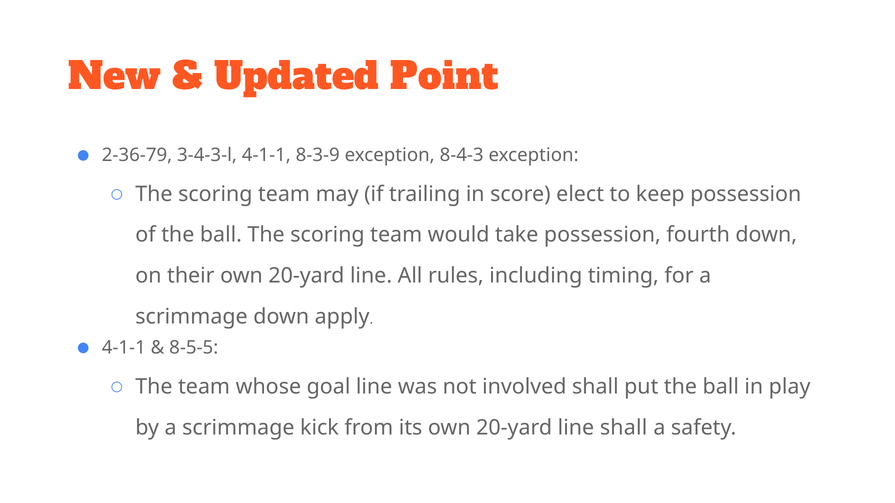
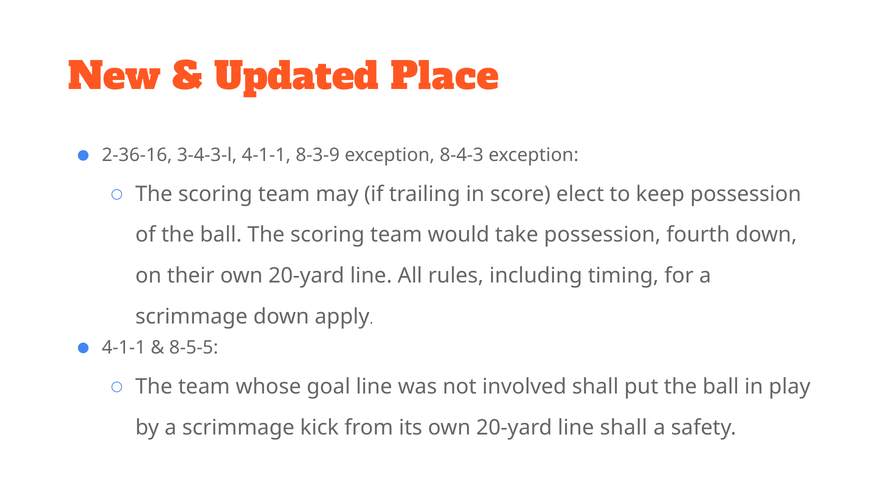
Point: Point -> Place (445, 77)
2-36-79: 2-36-79 -> 2-36-16 (137, 155)
